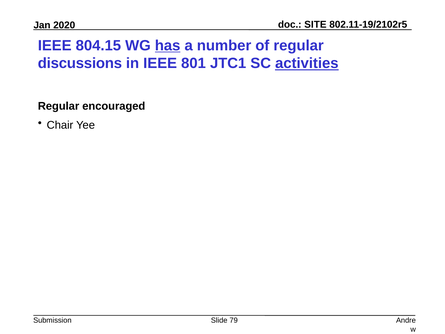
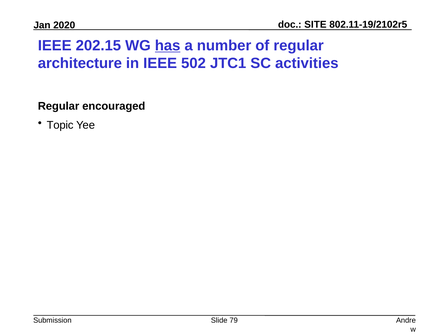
804.15: 804.15 -> 202.15 (98, 46)
discussions: discussions -> architecture (80, 63)
801: 801 -> 502 (194, 63)
activities underline: present -> none (307, 63)
Chair: Chair -> Topic (60, 125)
